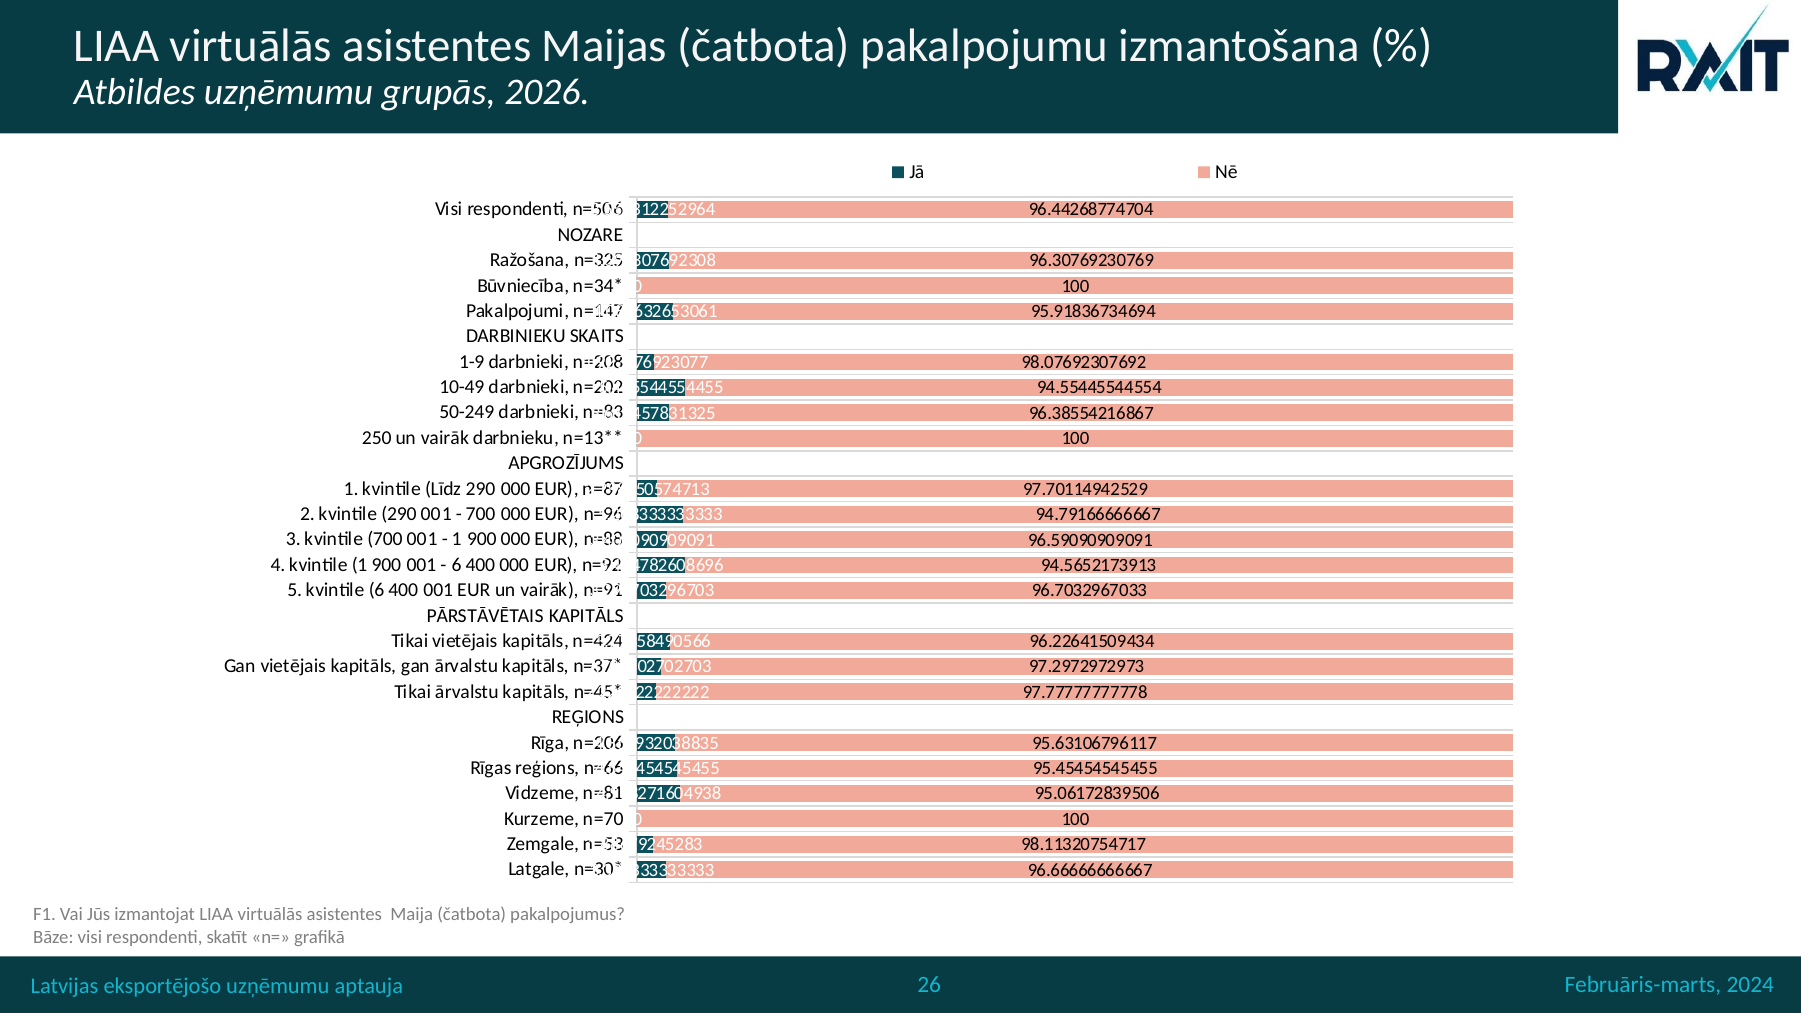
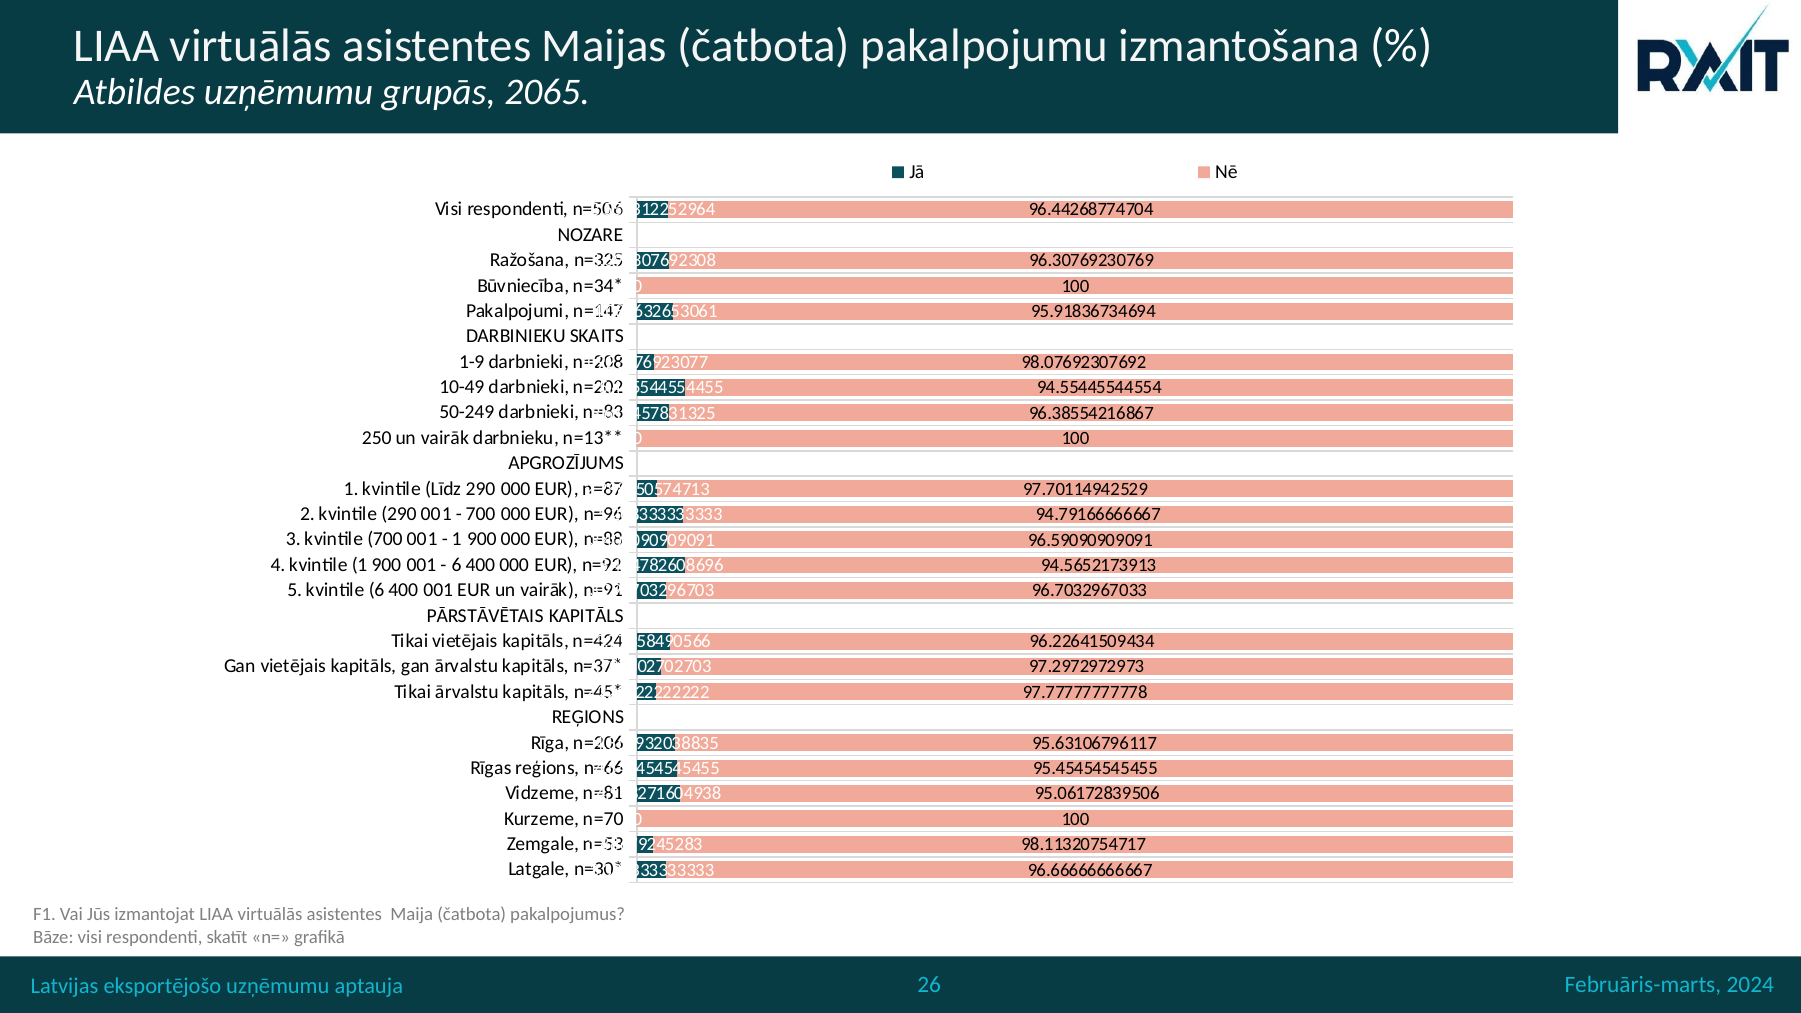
2026: 2026 -> 2065 (547, 92)
